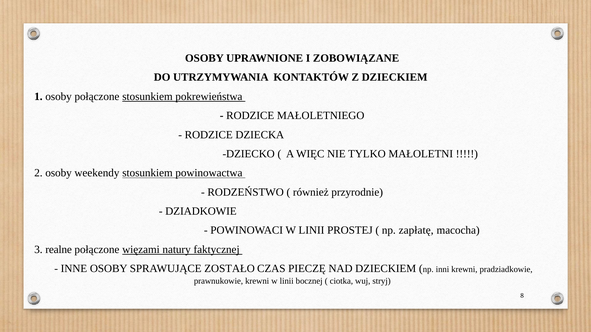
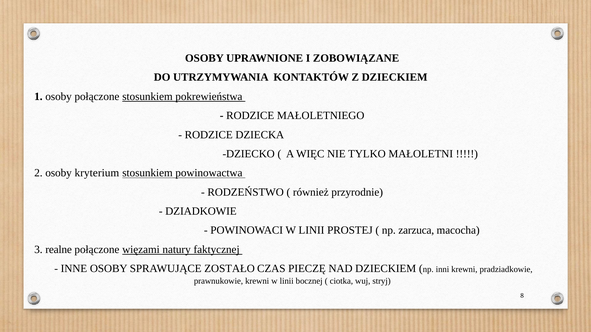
weekendy: weekendy -> kryterium (97, 173)
zapłatę: zapłatę -> zarzuca (416, 231)
